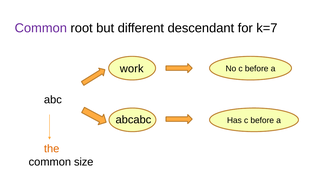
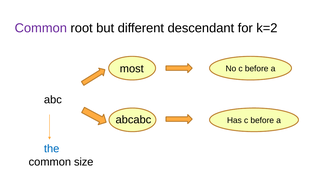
k=7: k=7 -> k=2 (267, 28)
work: work -> most (132, 69)
the colour: orange -> blue (52, 148)
